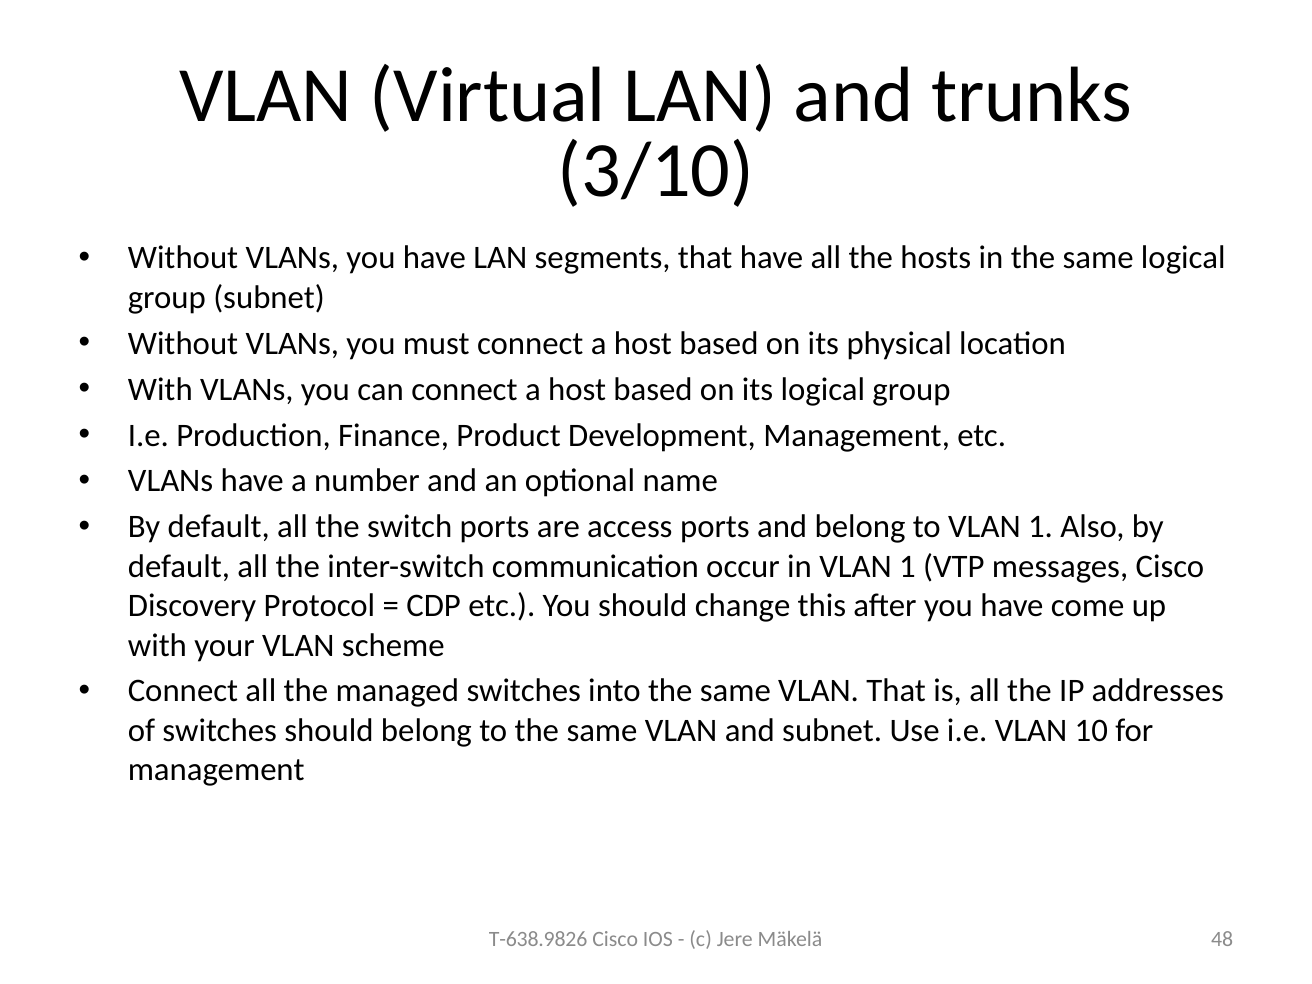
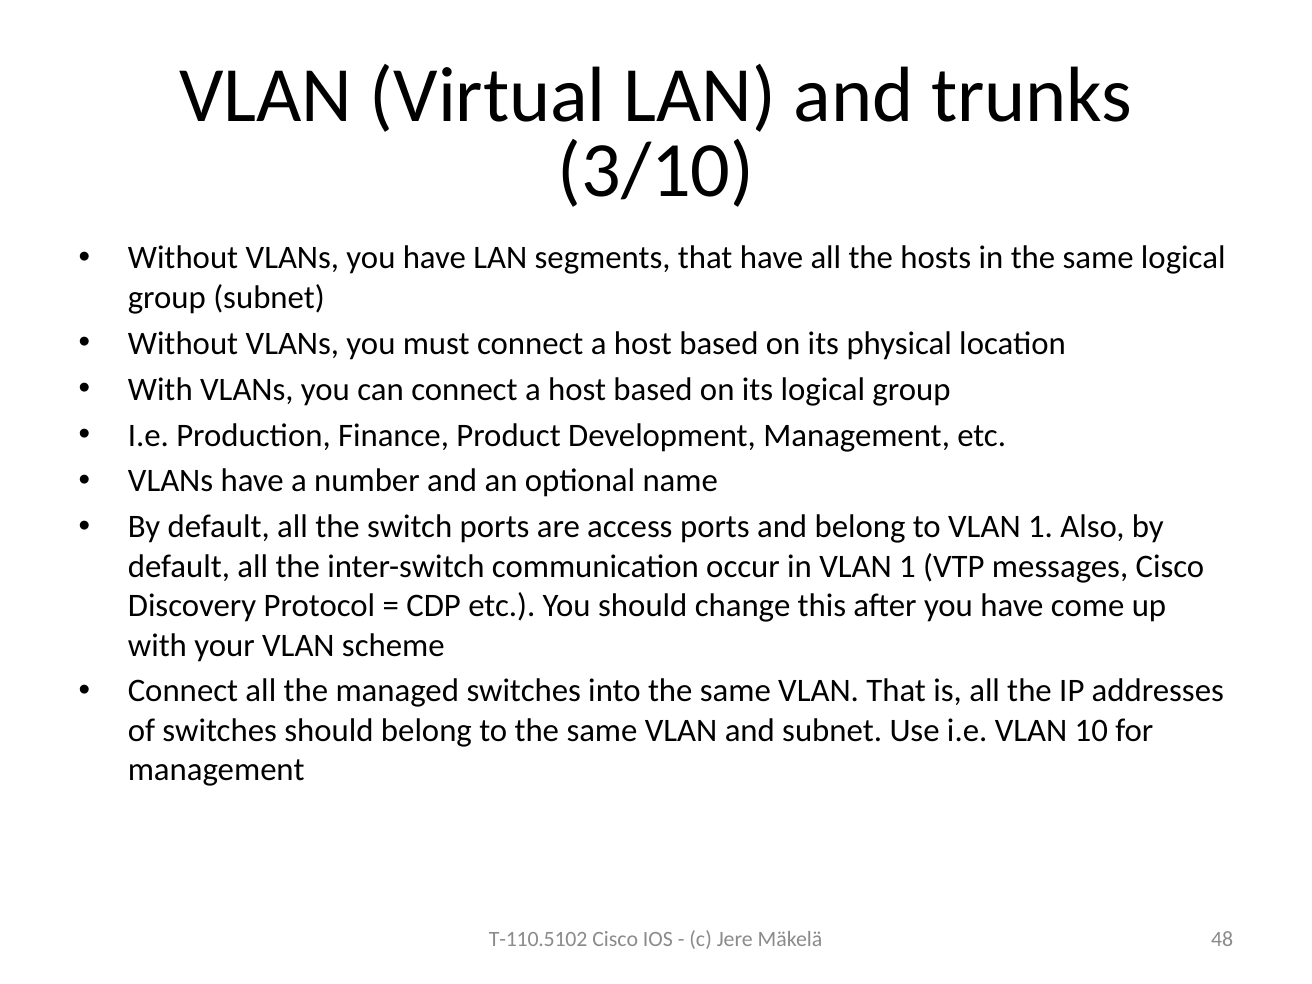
T-638.9826: T-638.9826 -> T-110.5102 (538, 939)
